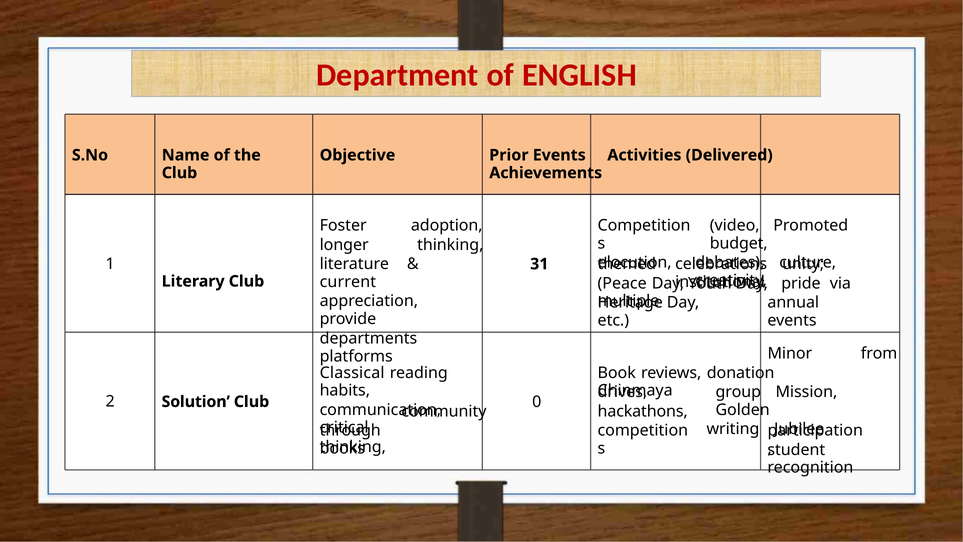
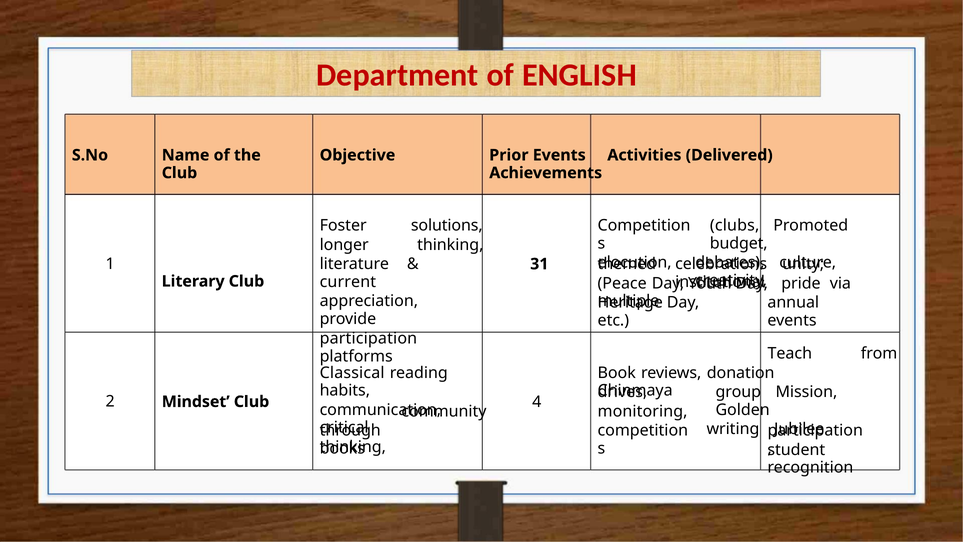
adoption: adoption -> solutions (447, 225)
video: video -> clubs (735, 225)
departments: departments -> participation (368, 338)
Minor: Minor -> Teach (790, 353)
Solution: Solution -> Mindset (196, 401)
0: 0 -> 4 (537, 401)
hackathons: hackathons -> monitoring (643, 411)
